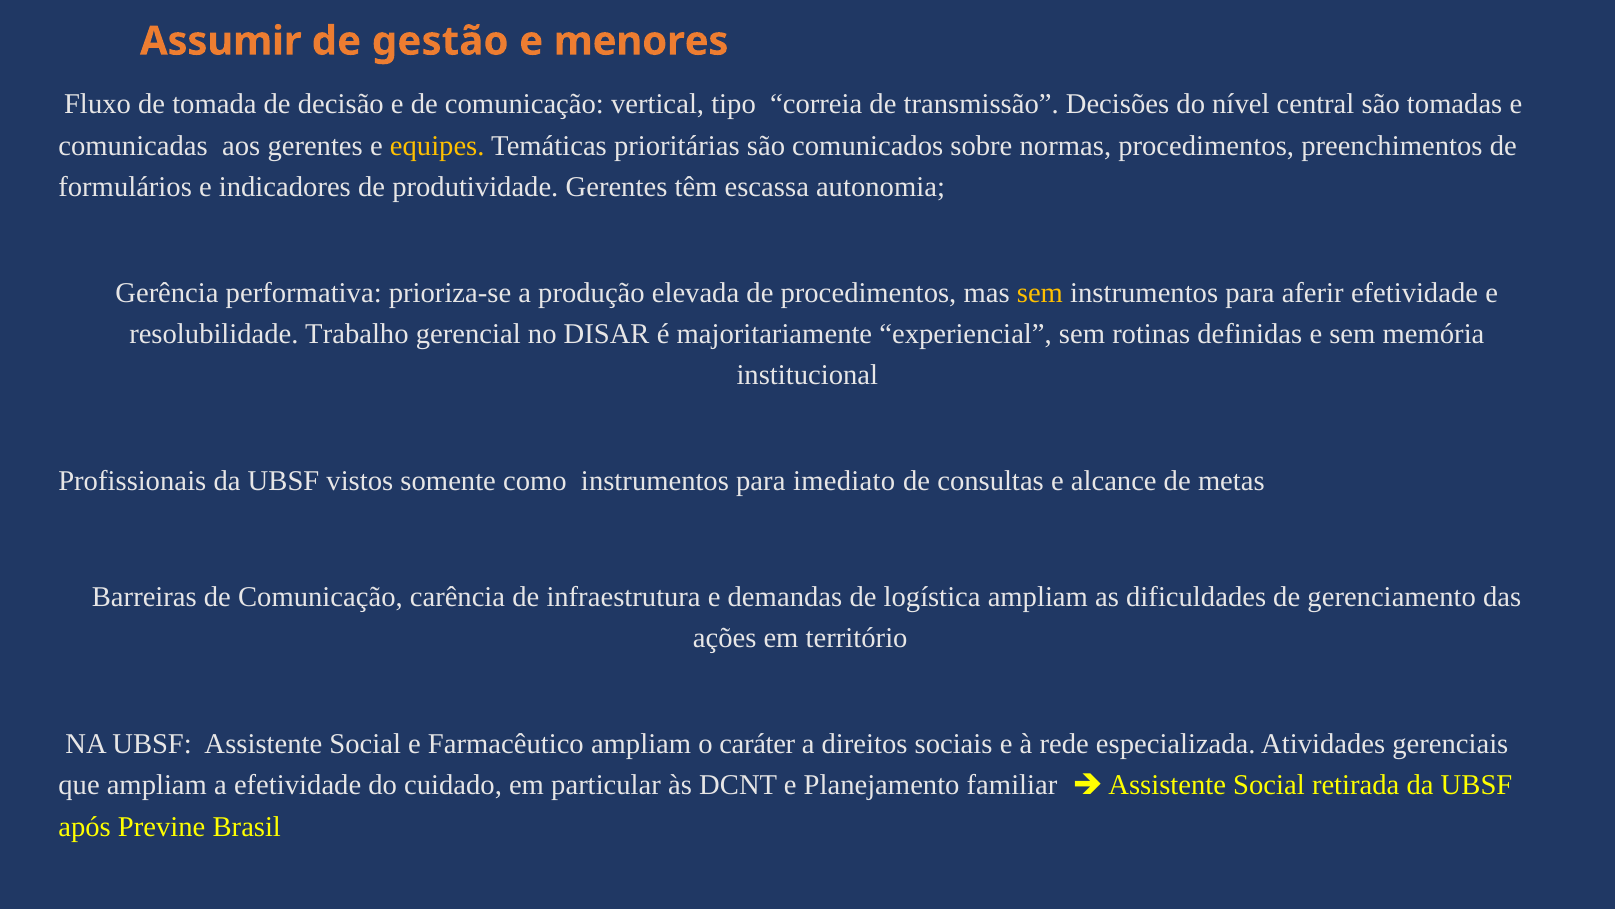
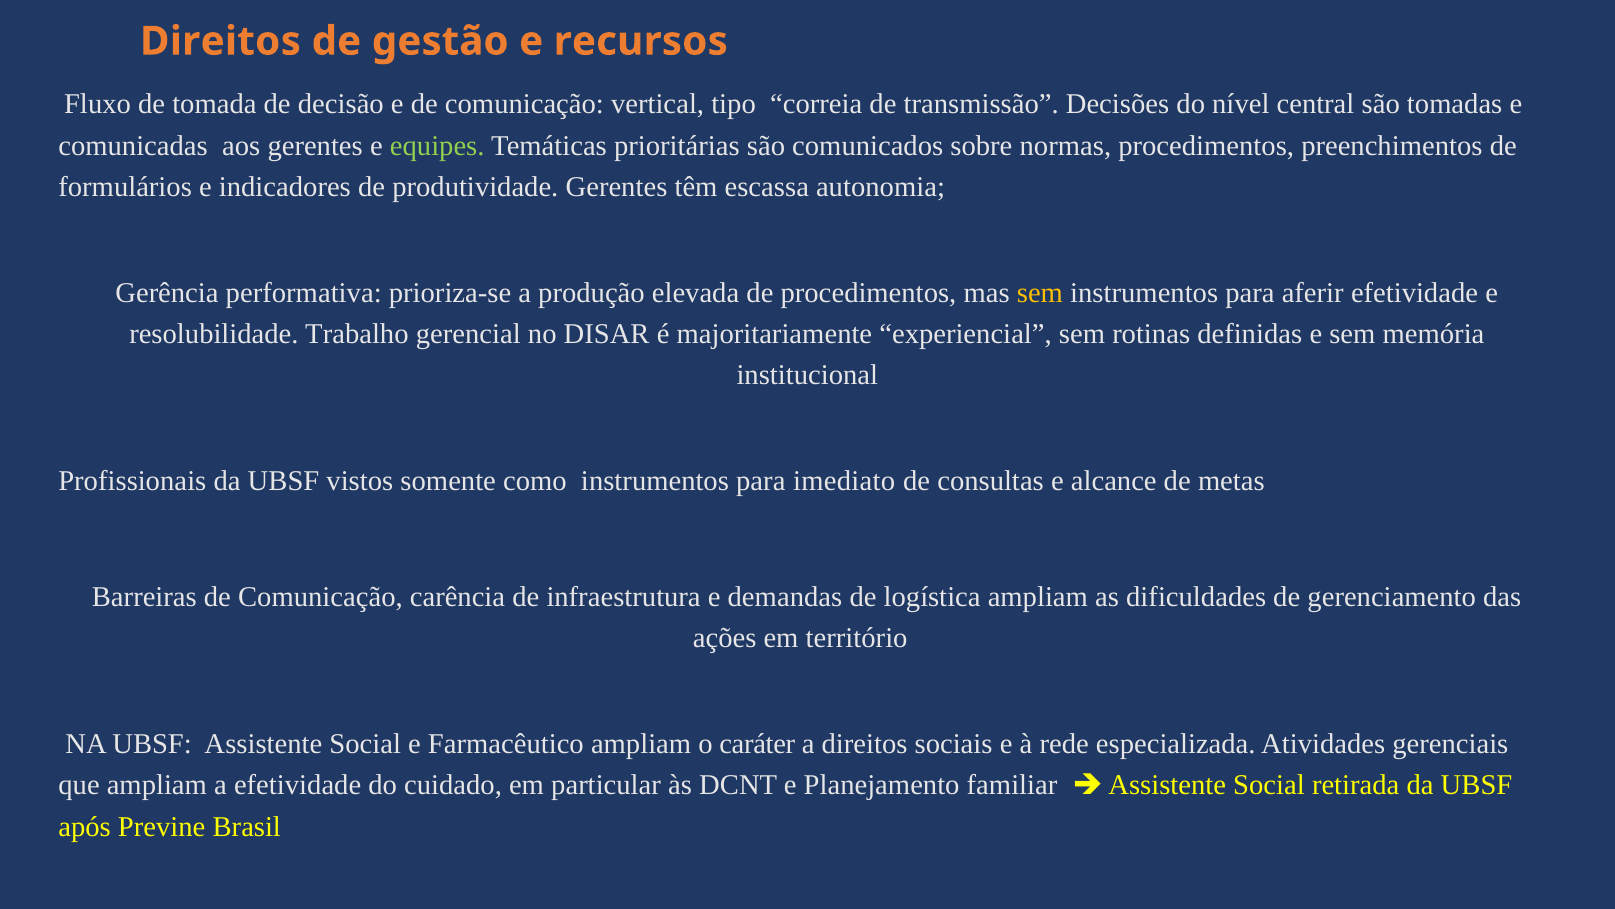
Assumir: Assumir -> Direitos (220, 41)
menores: menores -> recursos (641, 41)
equipes colour: yellow -> light green (437, 146)
